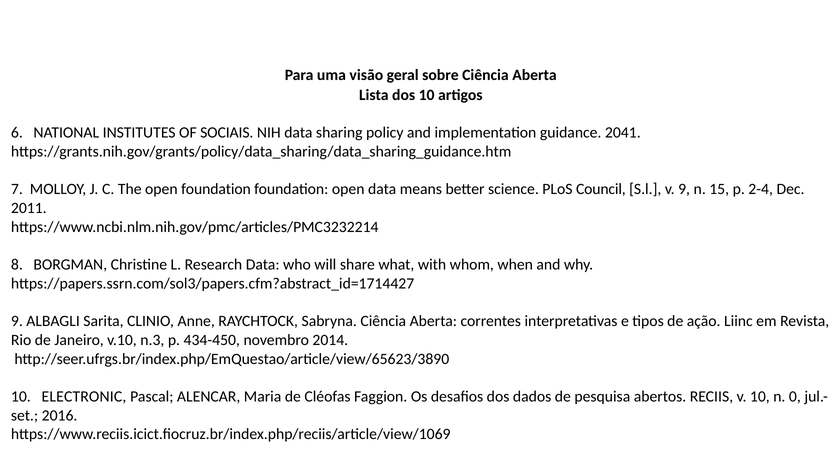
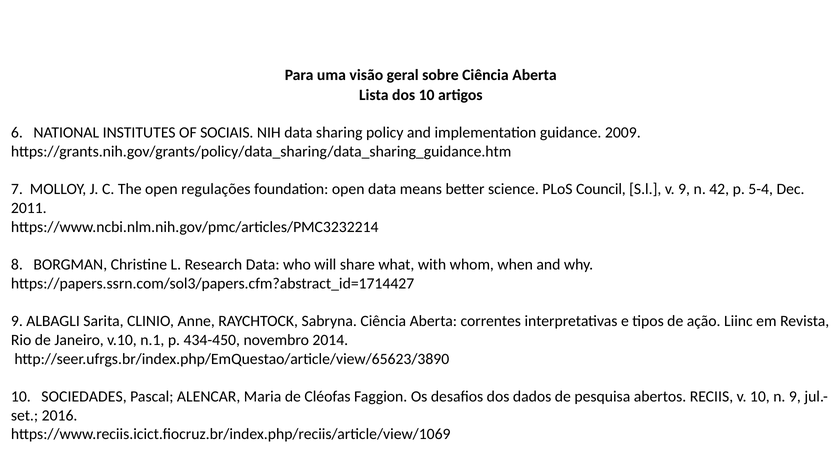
2041: 2041 -> 2009 (623, 133)
open foundation: foundation -> regulações (216, 189)
15: 15 -> 42 (719, 189)
2-4: 2-4 -> 5-4 (761, 189)
n.3: n.3 -> n.1 (152, 340)
ELECTRONIC: ELECTRONIC -> SOCIEDADES (84, 396)
n 0: 0 -> 9 (795, 396)
